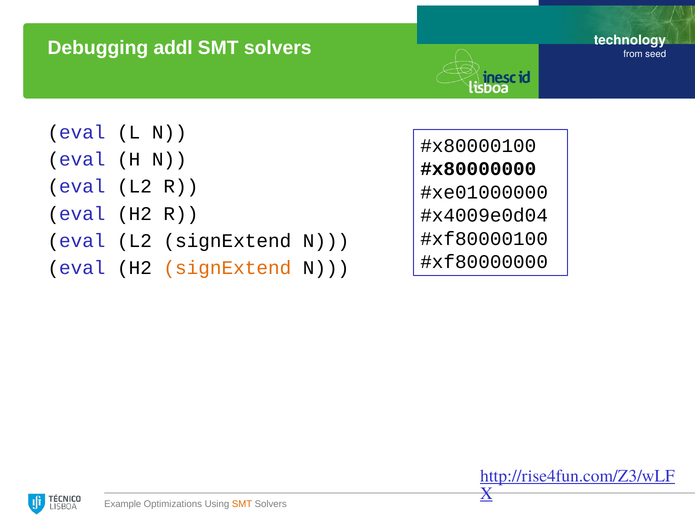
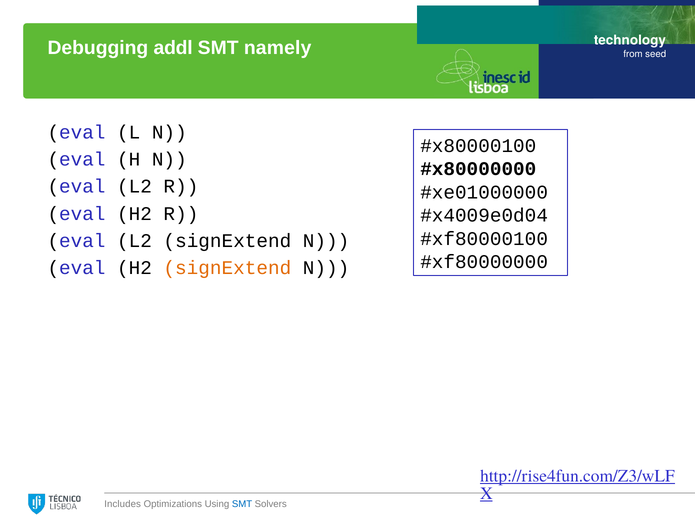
solvers: solvers -> namely (278, 48)
Example: Example -> Includes (123, 503)
SMT colour: orange -> blue (242, 503)
